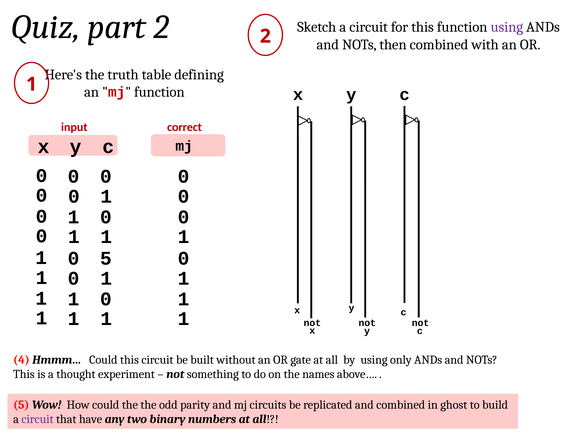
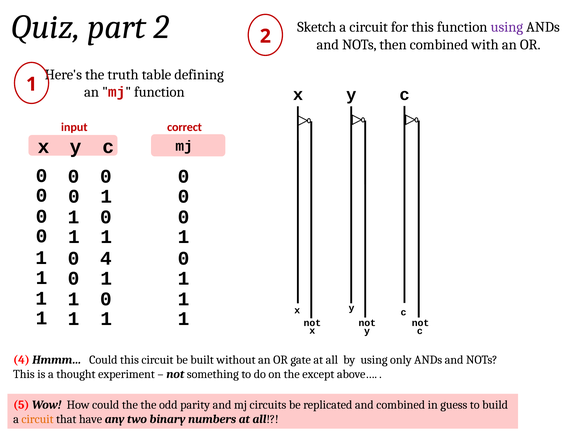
0 5: 5 -> 4 (106, 258)
names: names -> except (318, 374)
ghost: ghost -> guess (454, 405)
circuit colour: purple -> orange (38, 419)
